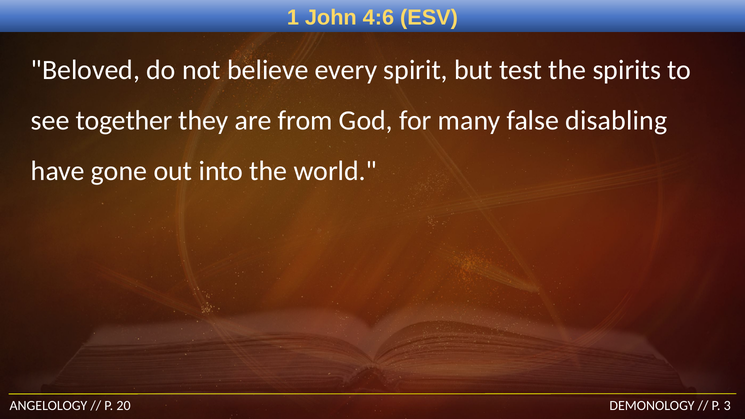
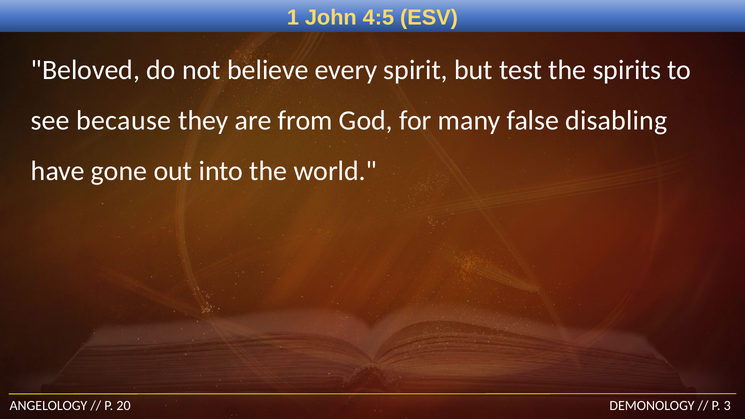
4:6: 4:6 -> 4:5 (378, 18)
together: together -> because (124, 121)
